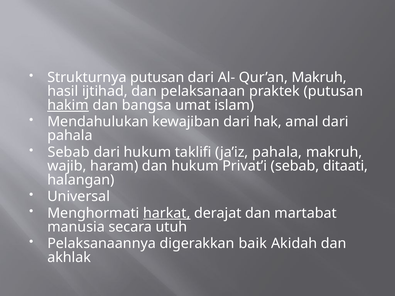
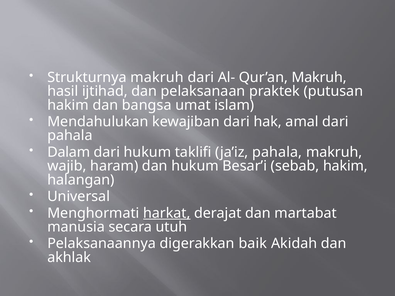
Strukturnya putusan: putusan -> makruh (157, 77)
hakim underline: present -> none (68, 105)
Sebab: Sebab -> Dalam (69, 152)
Privat’i: Privat’i -> Besar’i (245, 166)
sebab ditaati: ditaati -> hakim (345, 166)
